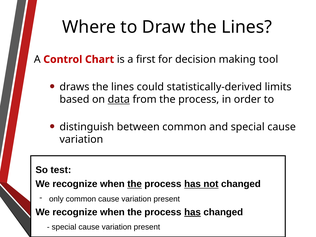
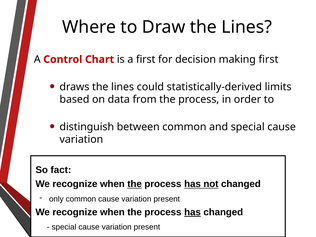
making tool: tool -> first (268, 59)
data underline: present -> none (119, 99)
test: test -> fact (61, 170)
